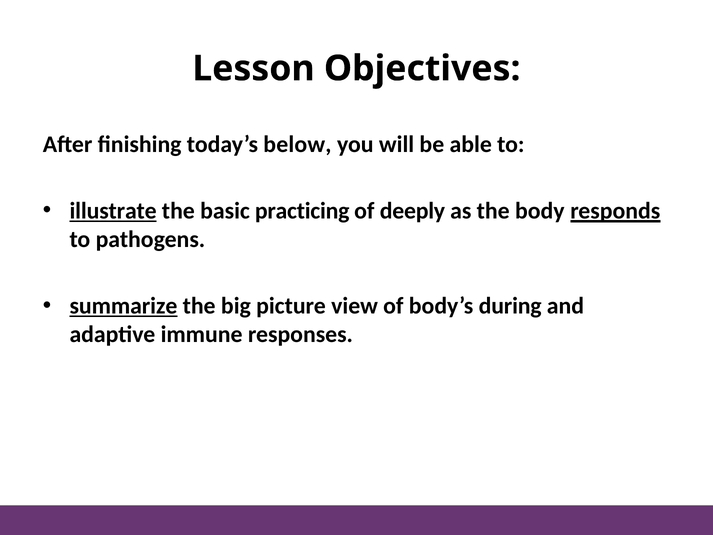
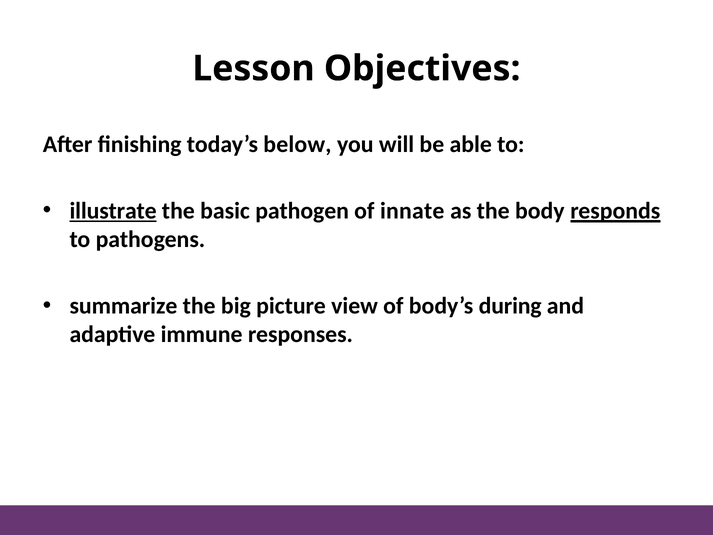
practicing: practicing -> pathogen (302, 211)
deeply: deeply -> innate (412, 211)
summarize underline: present -> none (123, 306)
